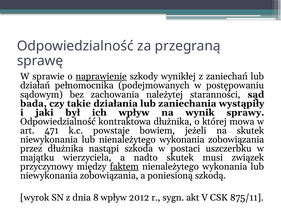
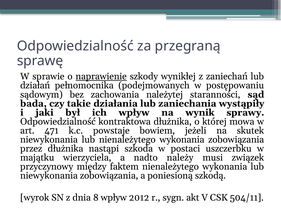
nadto skutek: skutek -> należy (180, 157)
faktem underline: present -> none (124, 166)
875/11: 875/11 -> 504/11 (247, 197)
